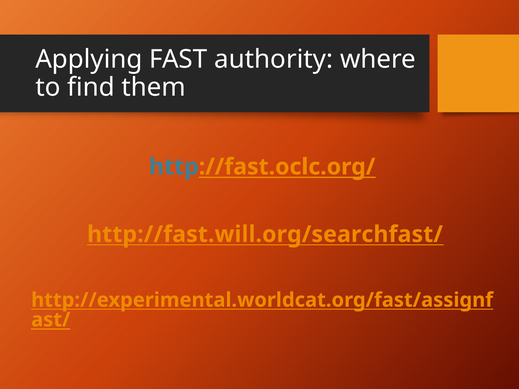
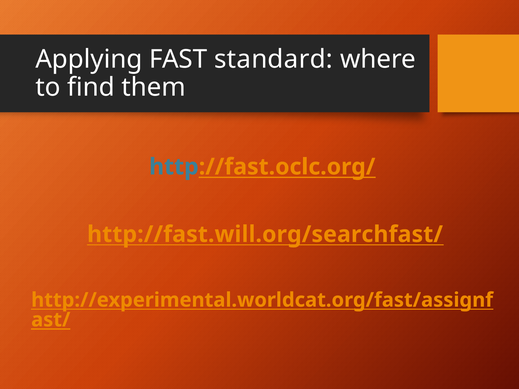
authority: authority -> standard (274, 59)
